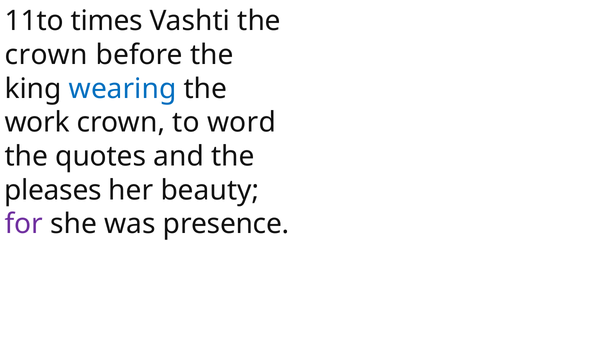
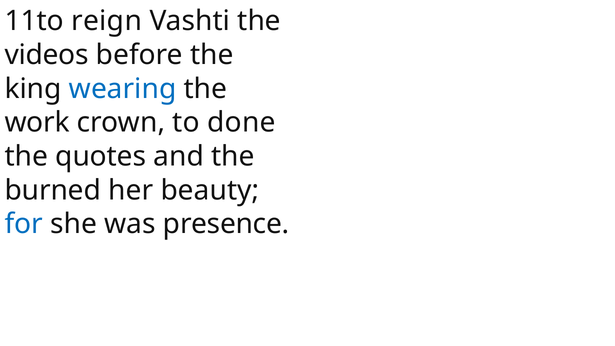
times: times -> reign (107, 21)
crown: crown -> videos (47, 55)
word: word -> done (242, 123)
pleases: pleases -> burned (53, 190)
for colour: purple -> blue (24, 224)
